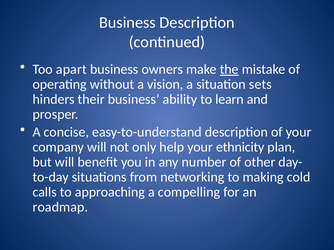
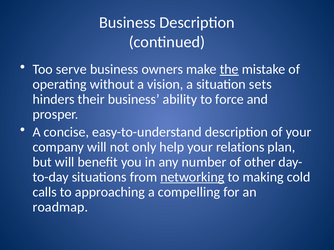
apart: apart -> serve (71, 69)
learn: learn -> force (230, 100)
ethnicity: ethnicity -> relations (240, 147)
networking underline: none -> present (192, 177)
